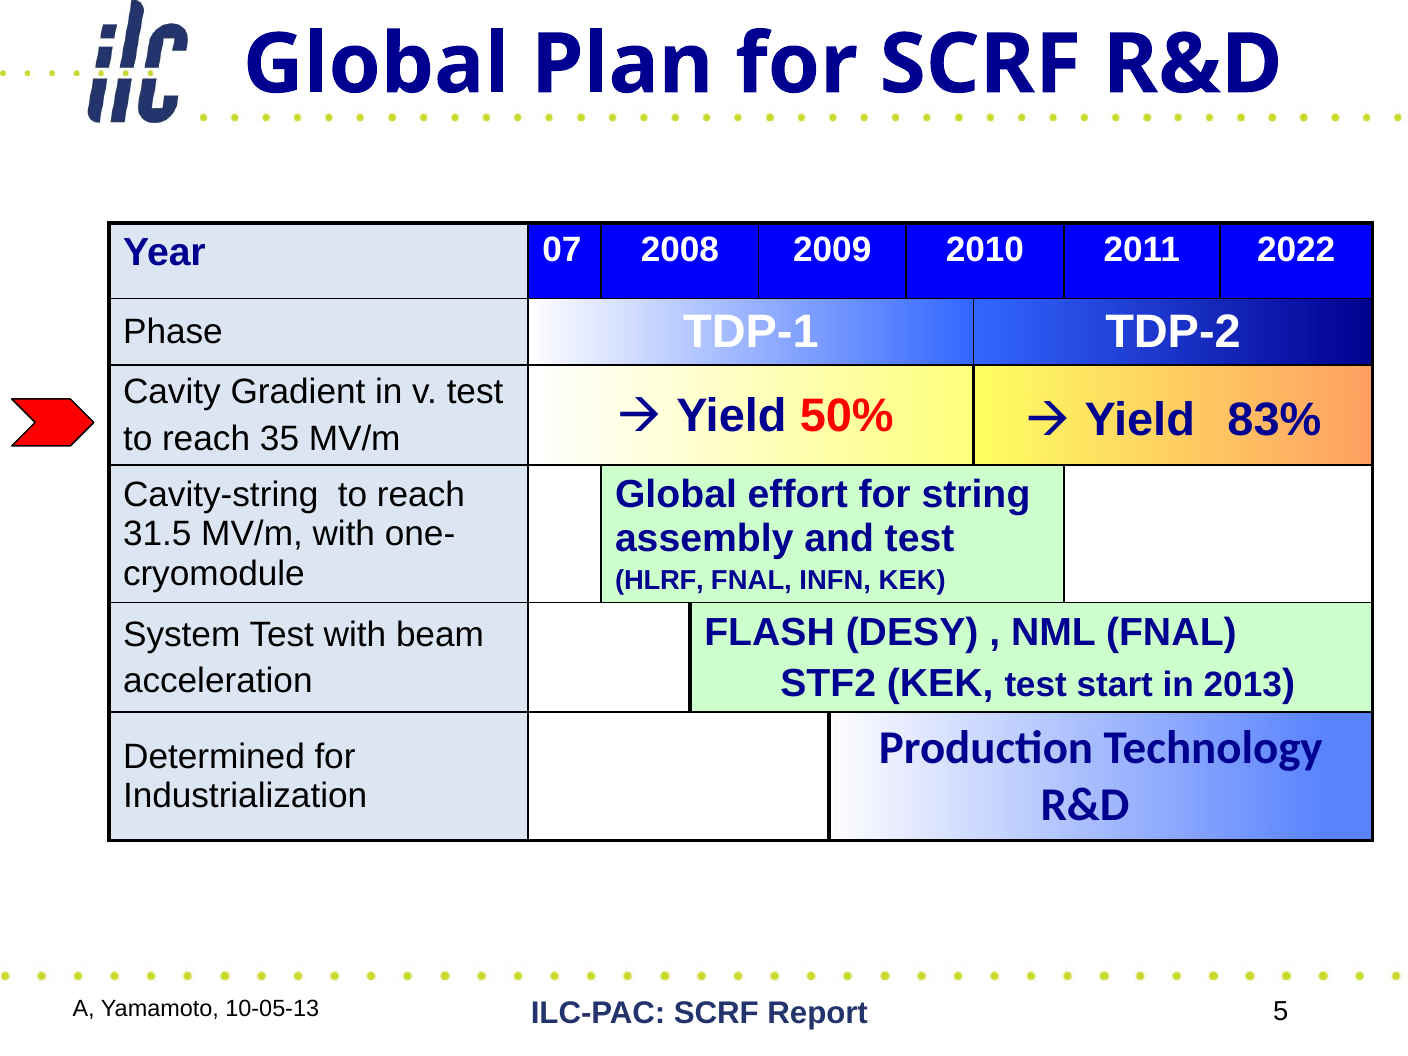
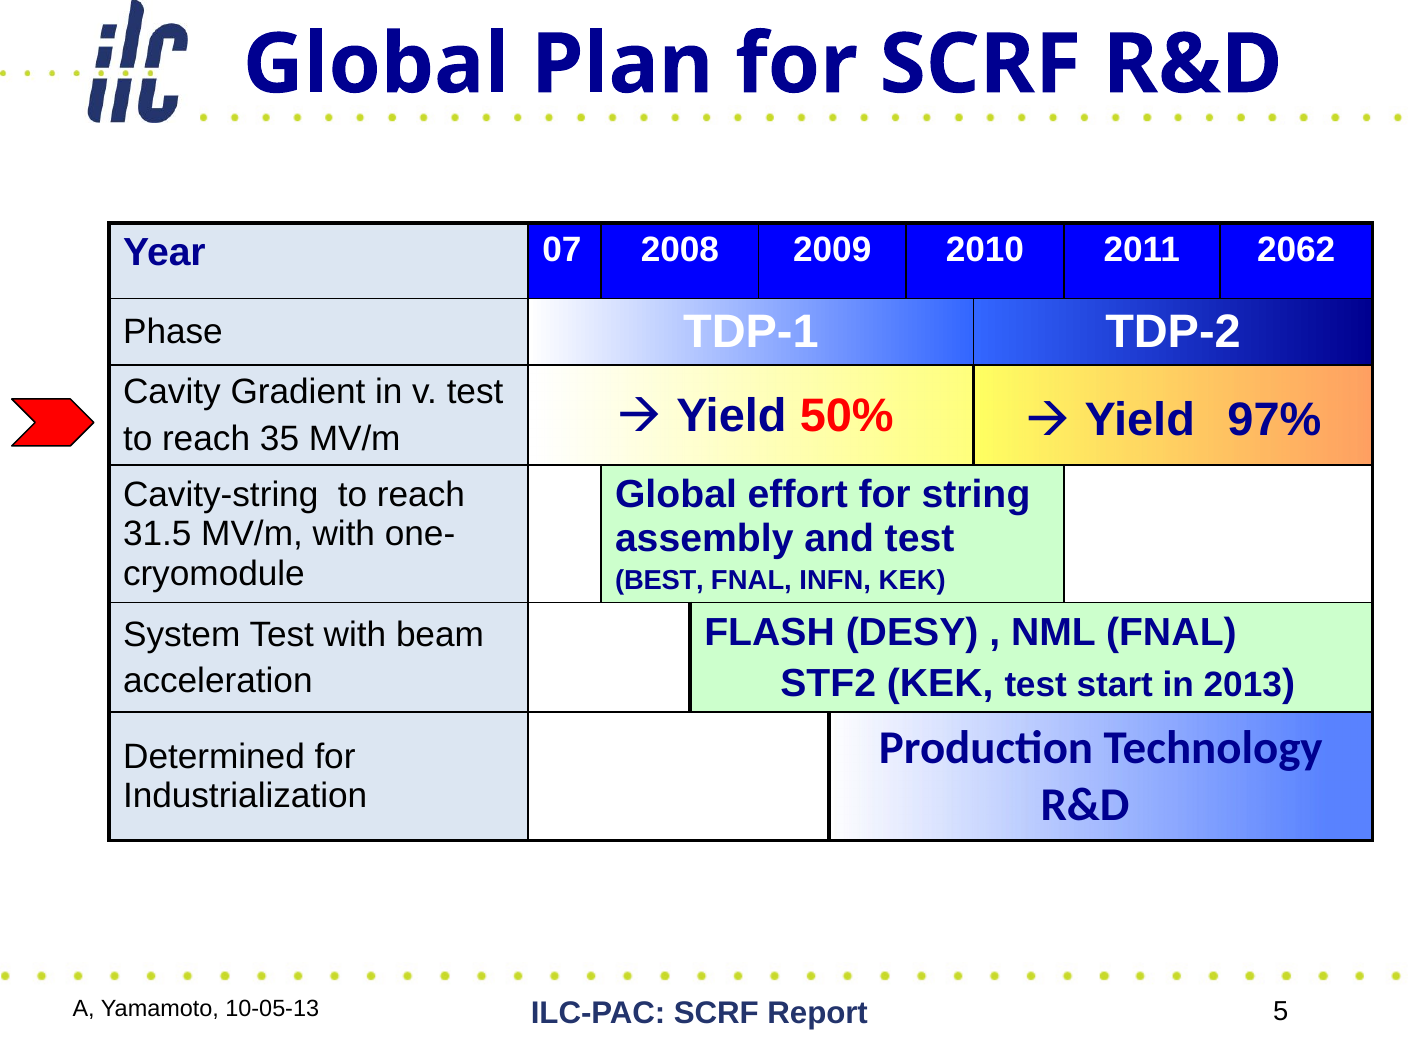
2022: 2022 -> 2062 (1296, 250)
83%: 83% -> 97% (1274, 420)
HLRF: HLRF -> BEST (659, 581)
